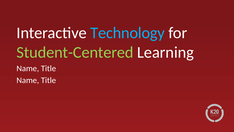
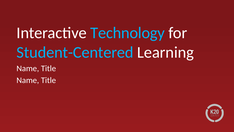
Student-Centered colour: light green -> light blue (75, 52)
